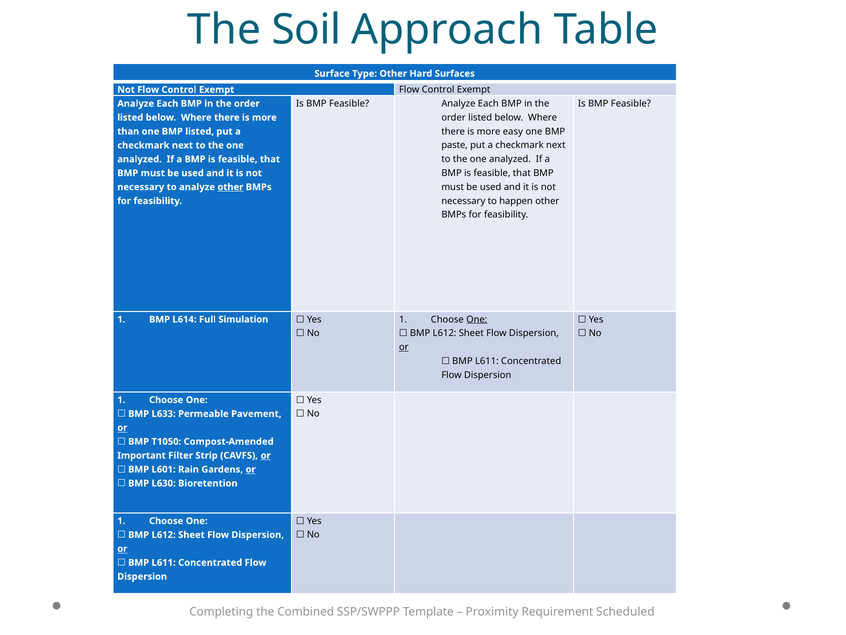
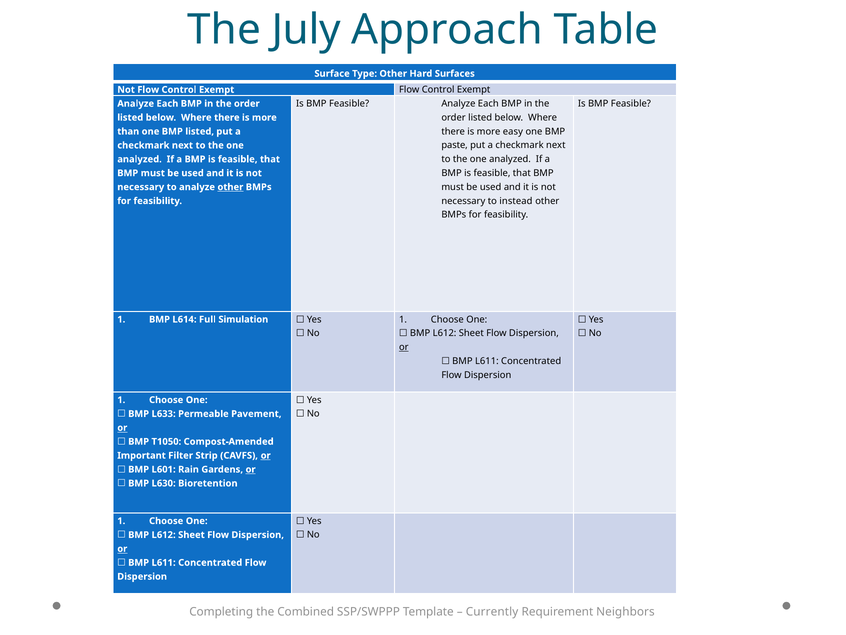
Soil: Soil -> July (306, 30)
happen: happen -> instead (516, 201)
One underline: present -> none (477, 319)
Proximity: Proximity -> Currently (492, 611)
Scheduled: Scheduled -> Neighbors (625, 611)
